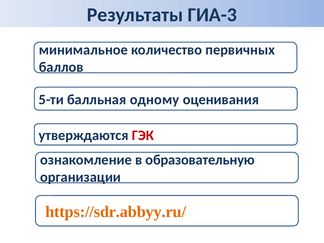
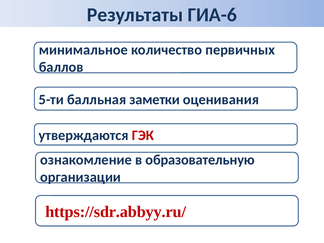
ГИА-3: ГИА-3 -> ГИА-6 (212, 15)
одному: одному -> заметки (155, 100)
https://sdr.abbyy.ru/ colour: orange -> red (116, 212)
